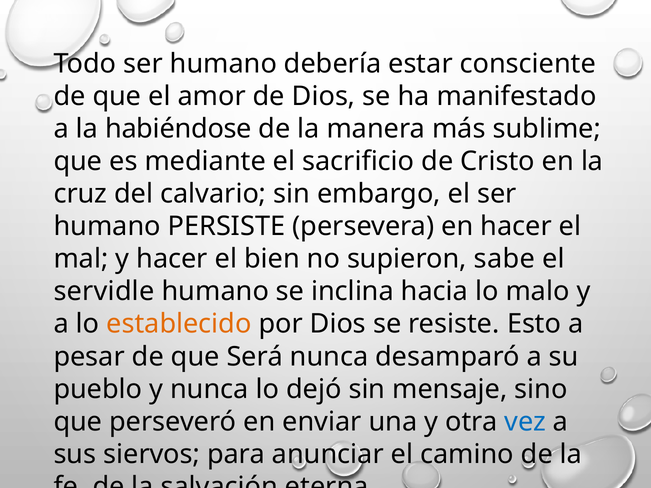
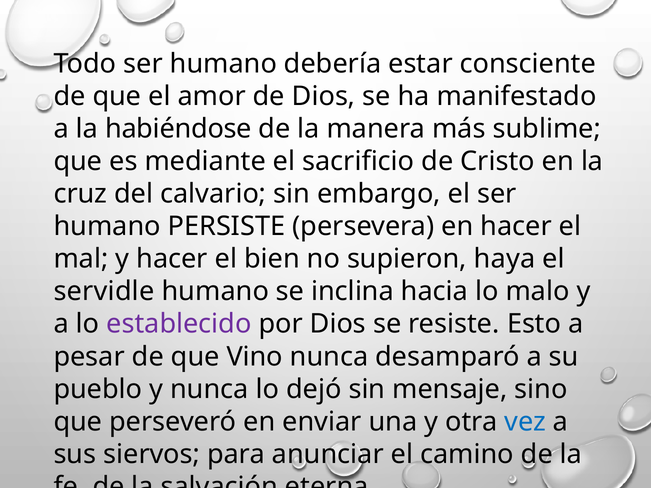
sabe: sabe -> haya (504, 259)
establecido colour: orange -> purple (179, 324)
Será: Será -> Vino (255, 357)
